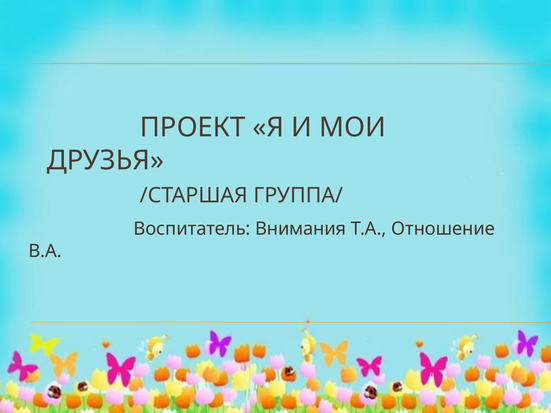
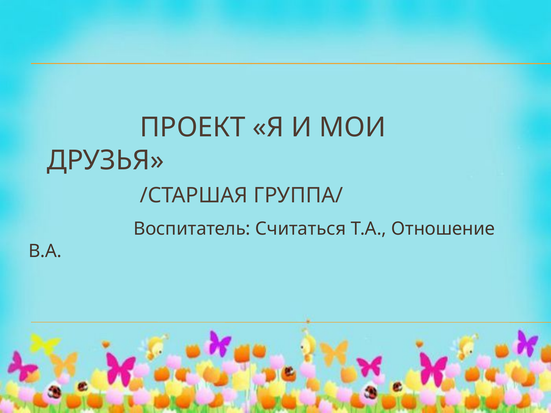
Внимания: Внимания -> Считаться (301, 229)
